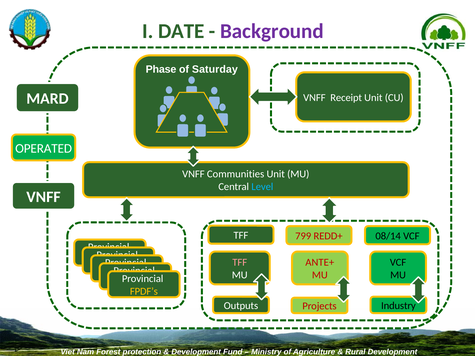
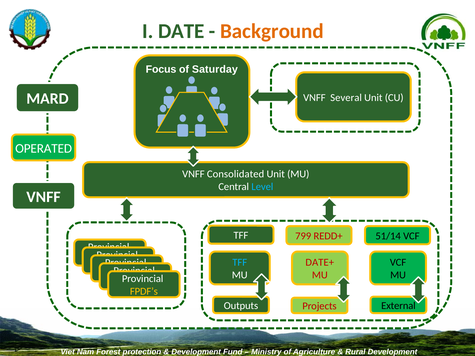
Background colour: purple -> orange (272, 31)
Phase: Phase -> Focus (161, 69)
Receipt: Receipt -> Several (346, 98)
Communities: Communities -> Consolidated (236, 174)
08/14: 08/14 -> 51/14 (388, 236)
TFF colour: pink -> light blue (240, 263)
ANTE+: ANTE+ -> DATE+ (320, 263)
Industry: Industry -> External (398, 306)
